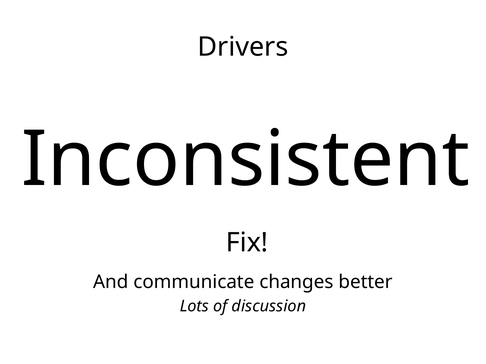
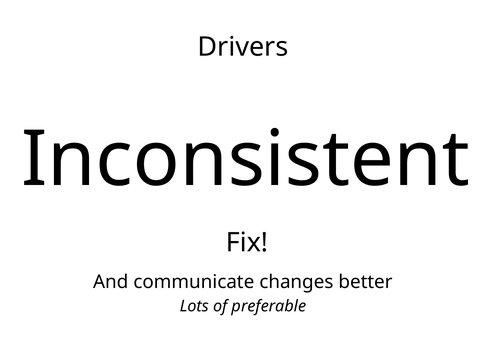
discussion: discussion -> preferable (269, 306)
